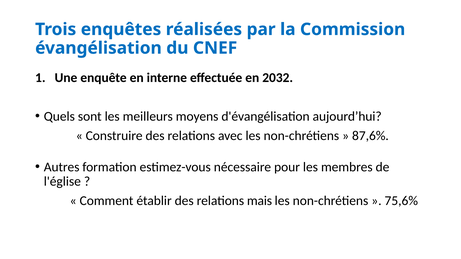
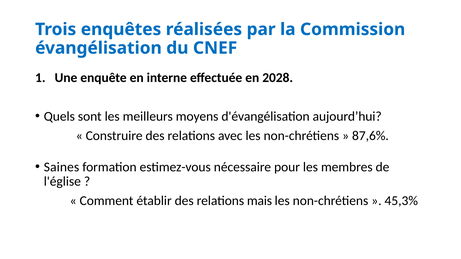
2032: 2032 -> 2028 (278, 78)
Autres: Autres -> Saines (62, 167)
75,6%: 75,6% -> 45,3% (401, 201)
